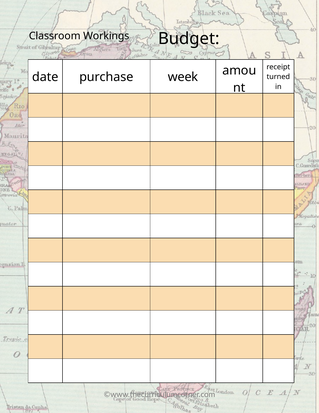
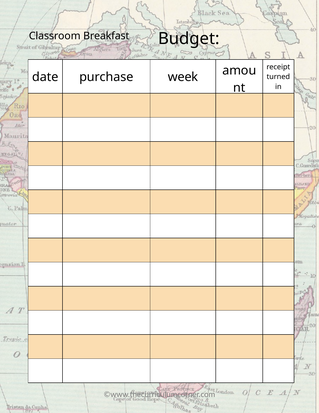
Workings: Workings -> Breakfast (106, 36)
